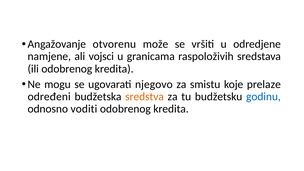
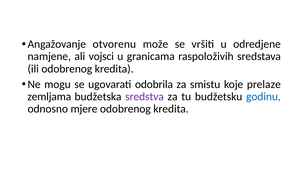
njegovo: njegovo -> odobrila (154, 84)
određeni: određeni -> zemljama (49, 97)
sredstva colour: orange -> purple (145, 97)
voditi: voditi -> mjere (84, 109)
